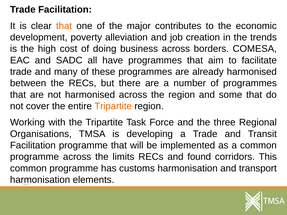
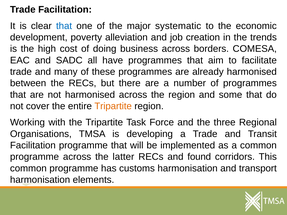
that colour: orange -> blue (64, 26)
contributes: contributes -> systematic (178, 26)
limits: limits -> latter (123, 157)
